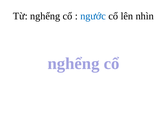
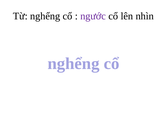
ngước colour: blue -> purple (93, 16)
